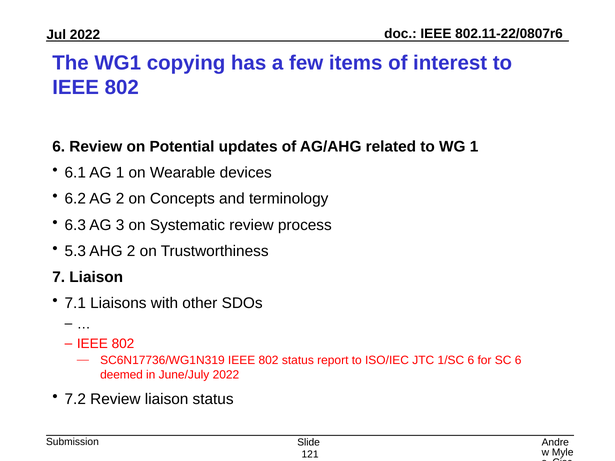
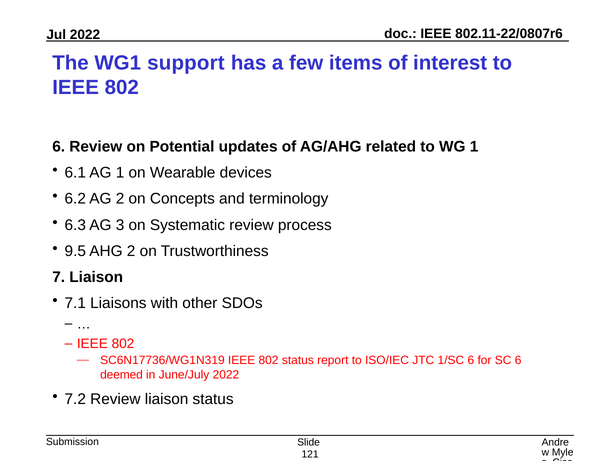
copying: copying -> support (186, 63)
5.3: 5.3 -> 9.5 (75, 251)
